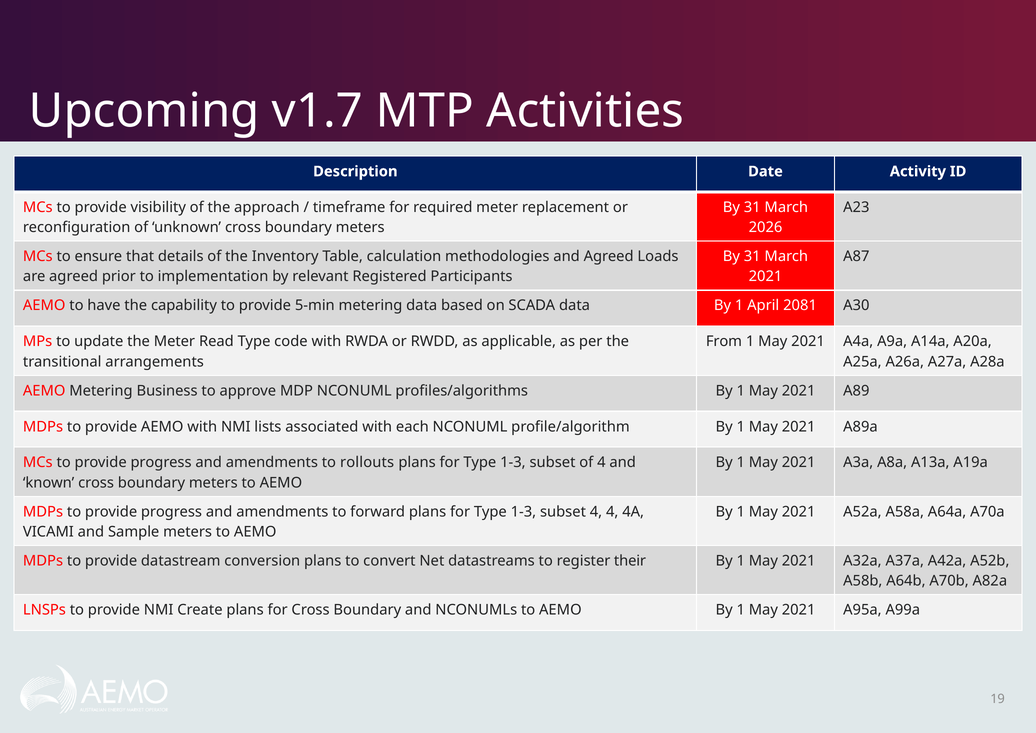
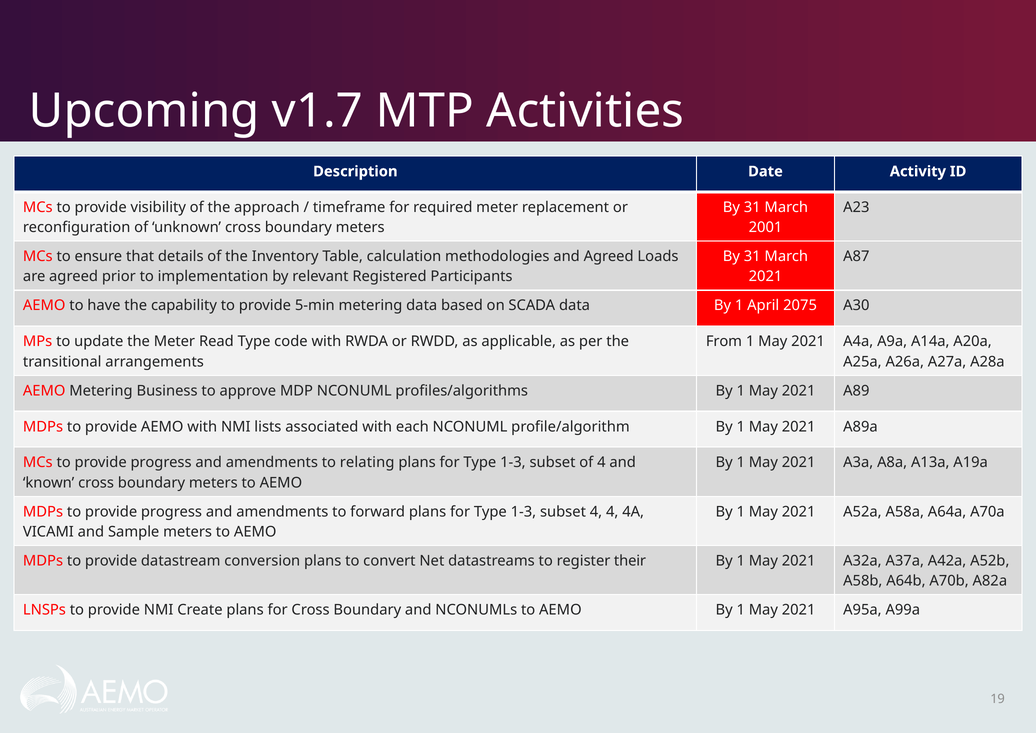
2026: 2026 -> 2001 (766, 227)
2081: 2081 -> 2075 (800, 305)
rollouts: rollouts -> relating (367, 462)
